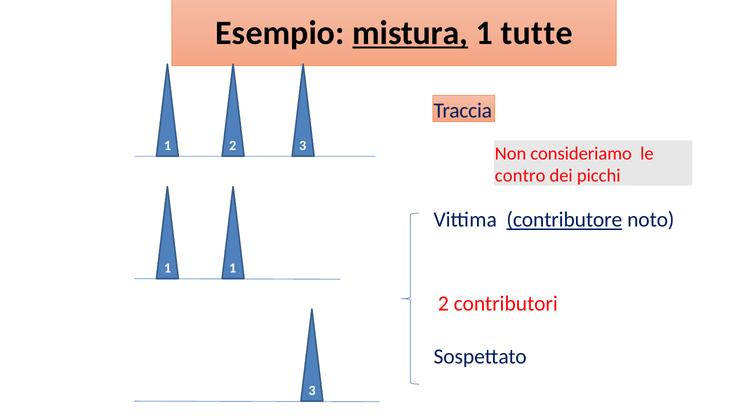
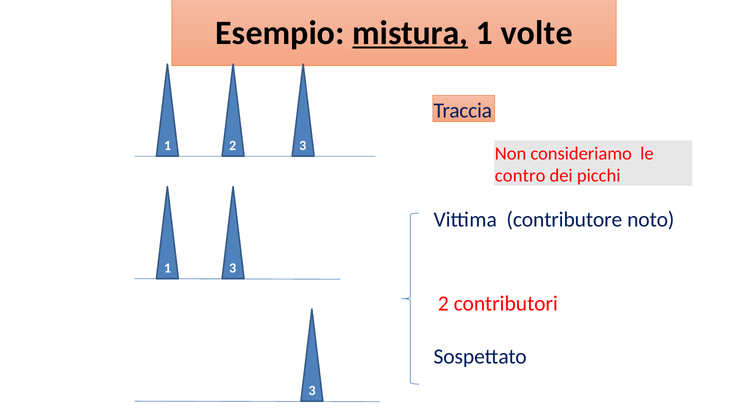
tutte: tutte -> volte (537, 33)
contributore underline: present -> none (564, 220)
1 1: 1 -> 3 (233, 268)
